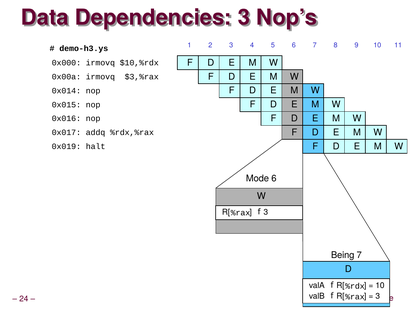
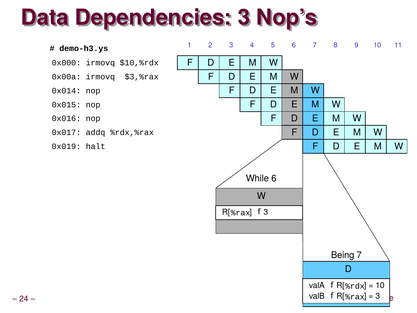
Mode: Mode -> While (257, 178)
